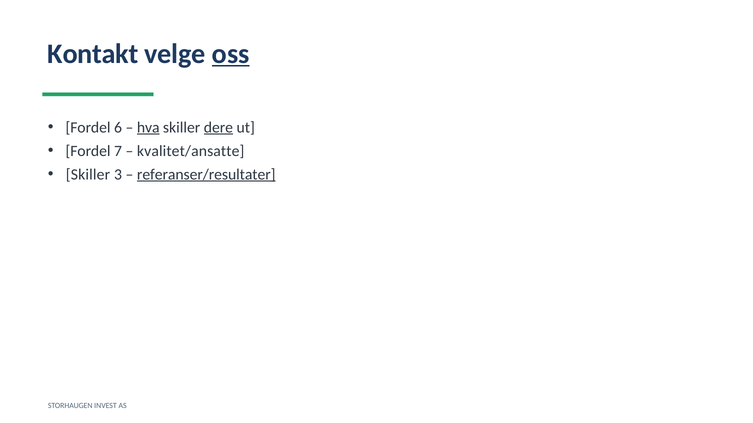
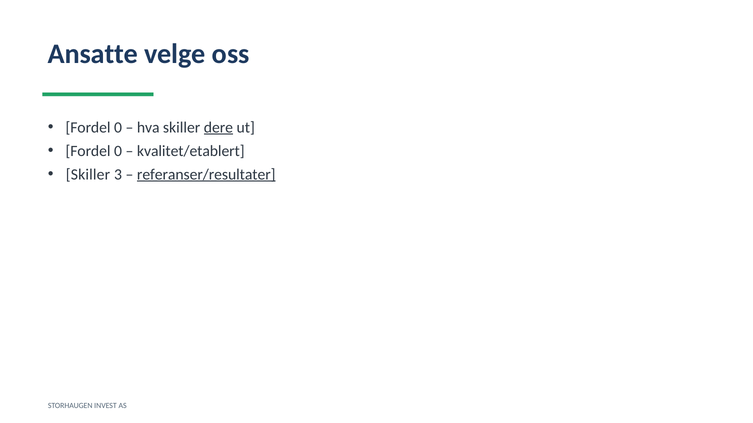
Kontakt: Kontakt -> Ansatte (93, 54)
oss underline: present -> none (231, 54)
6: 6 -> 0 (118, 128)
hva underline: present -> none (148, 128)
7: 7 -> 0 (118, 151)
kvalitet/ansatte: kvalitet/ansatte -> kvalitet/etablert (191, 151)
